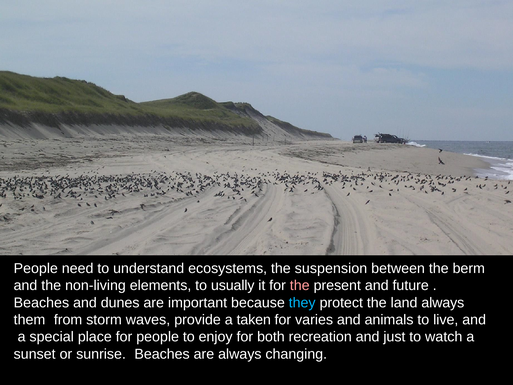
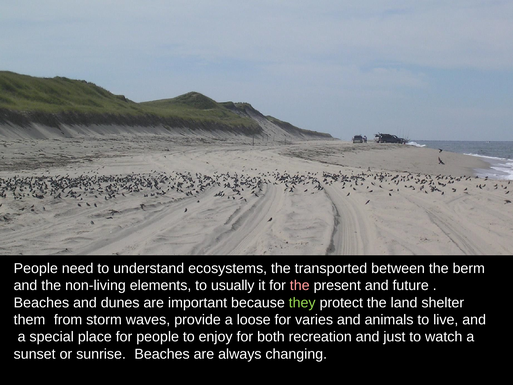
suspension: suspension -> transported (331, 268)
they colour: light blue -> light green (302, 302)
land always: always -> shelter (443, 302)
taken: taken -> loose (254, 320)
